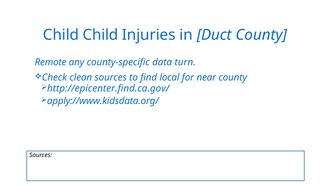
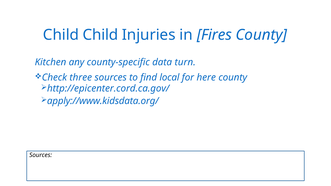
Duct: Duct -> Fires (214, 35)
Remote: Remote -> Kitchen (51, 62)
clean: clean -> three (81, 78)
near: near -> here (206, 78)
http://epicenter.find.ca.gov/: http://epicenter.find.ca.gov/ -> http://epicenter.cord.ca.gov/ (108, 89)
